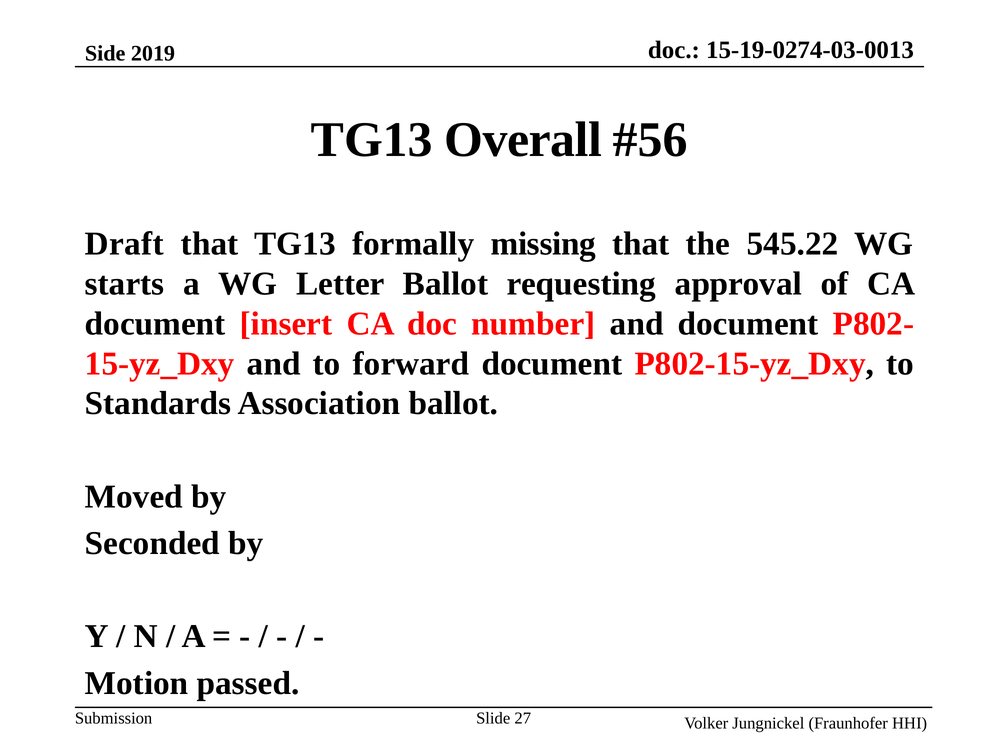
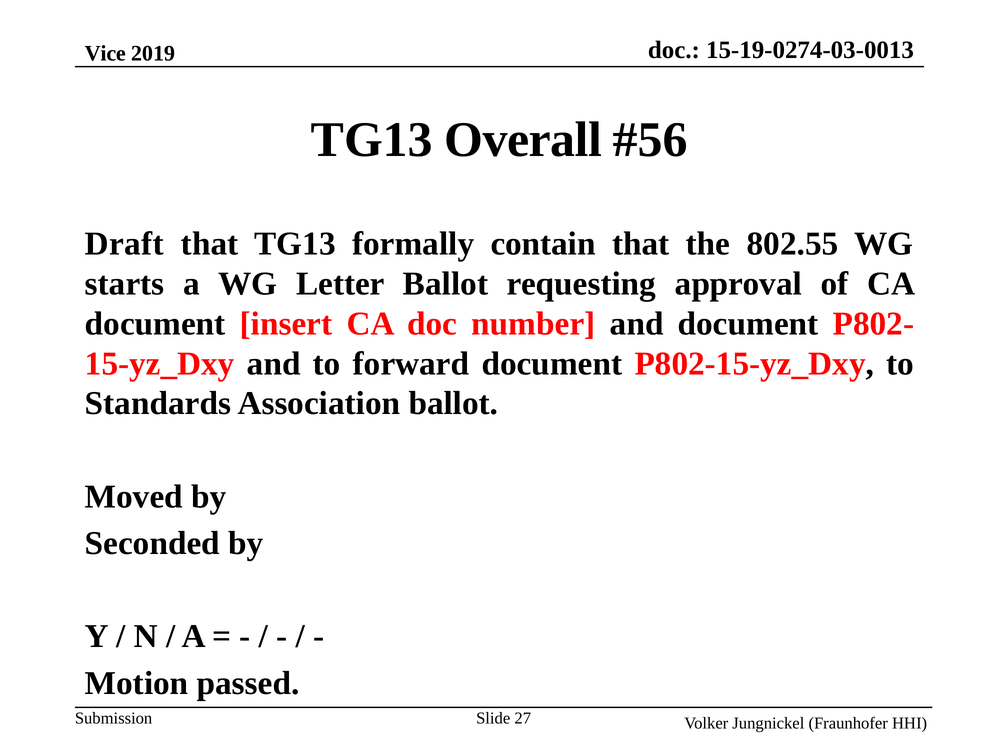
Side: Side -> Vice (105, 53)
missing: missing -> contain (543, 244)
545.22: 545.22 -> 802.55 (793, 244)
